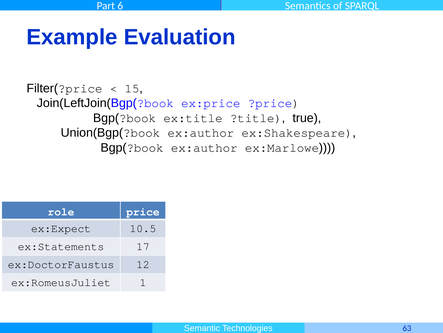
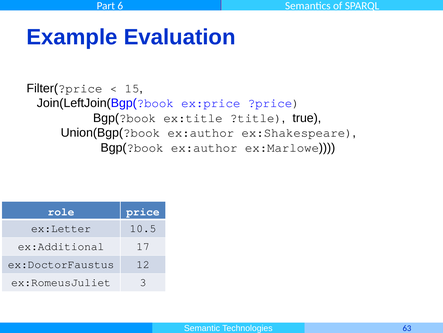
ex:Expect: ex:Expect -> ex:Letter (61, 228)
ex:Statements: ex:Statements -> ex:Additional (61, 246)
1: 1 -> 3 (143, 282)
